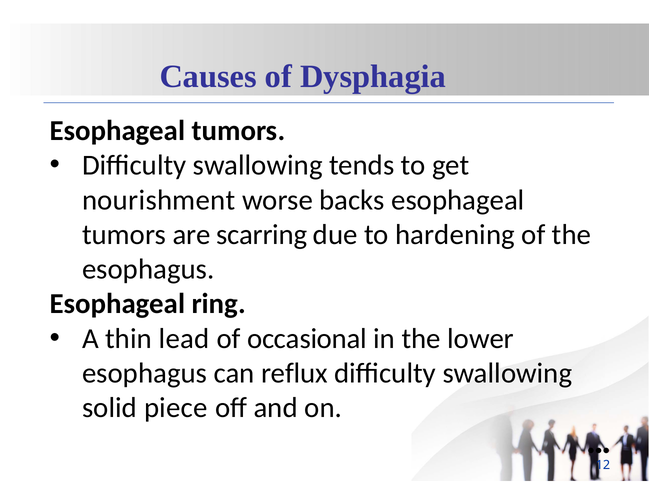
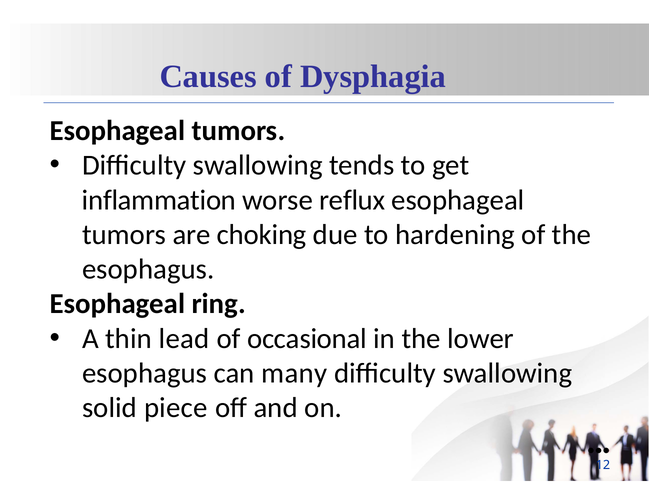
nourishment: nourishment -> inflammation (159, 200)
backs: backs -> reflux (352, 200)
scarring: scarring -> choking (262, 235)
reflux: reflux -> many (294, 373)
